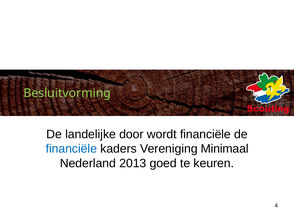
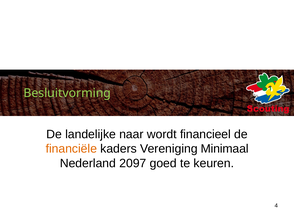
door: door -> naar (131, 135)
wordt financiële: financiële -> financieel (205, 135)
financiële colour: blue -> orange (71, 149)
2013: 2013 -> 2097 (133, 164)
